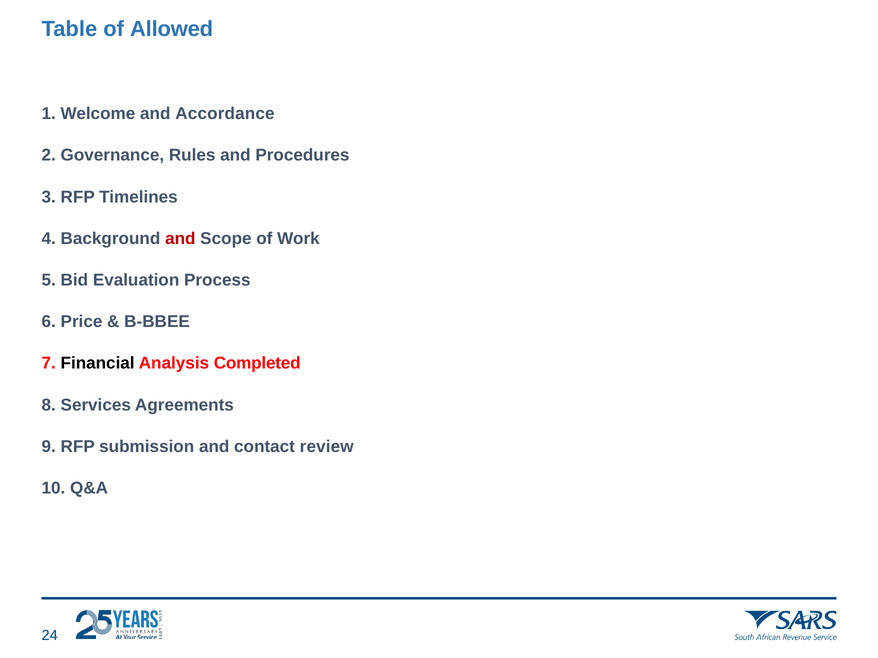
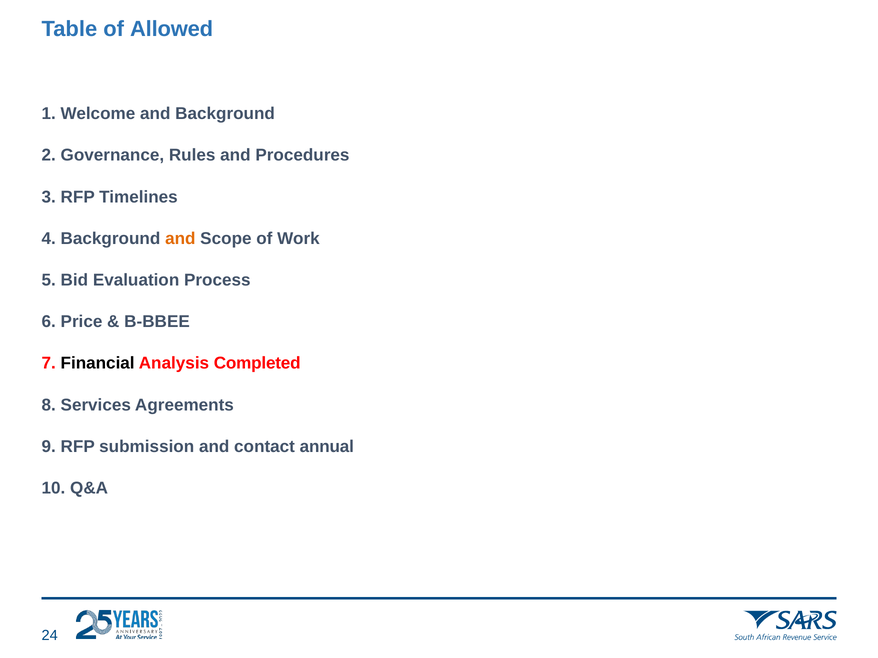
and Accordance: Accordance -> Background (225, 114)
and colour: red -> orange (180, 239)
review: review -> annual (327, 447)
